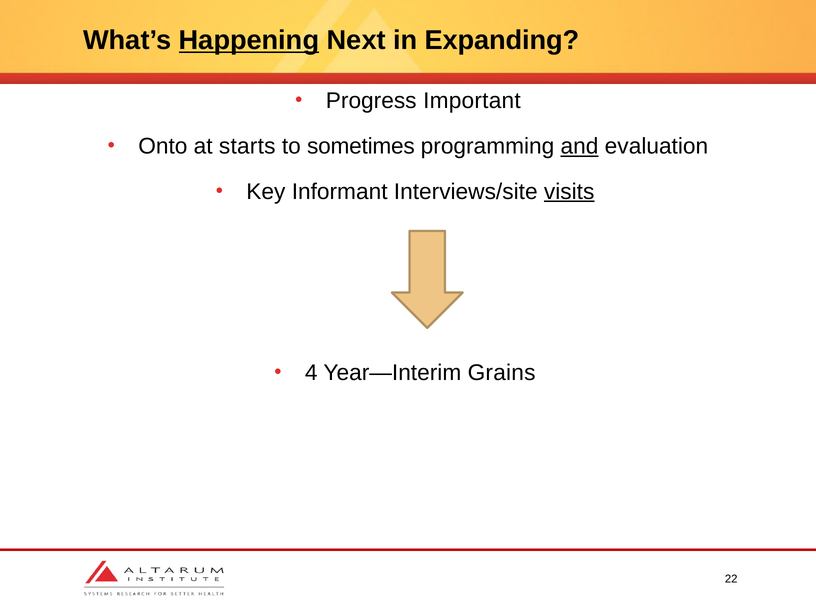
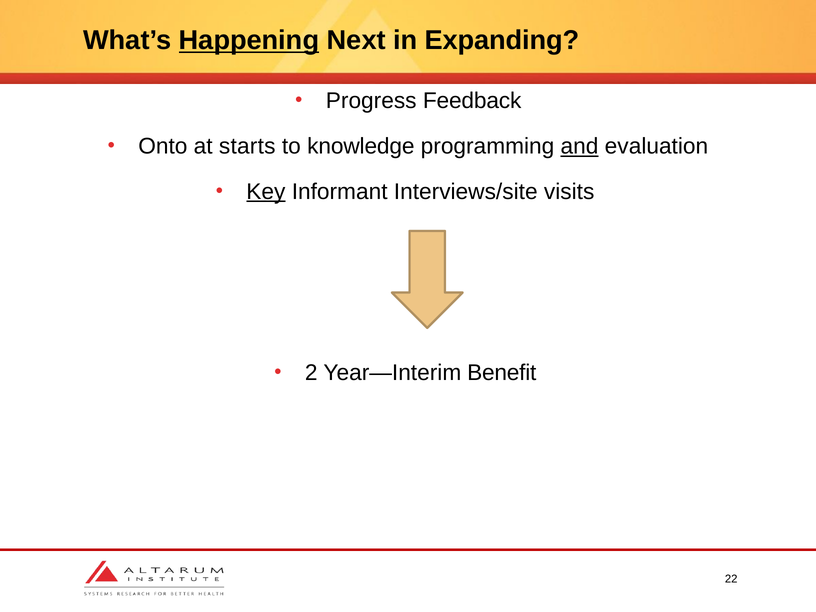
Important: Important -> Feedback (472, 101)
sometimes: sometimes -> knowledge (361, 146)
Key underline: none -> present (266, 192)
visits underline: present -> none (569, 192)
4: 4 -> 2 (311, 373)
Grains: Grains -> Benefit (502, 373)
